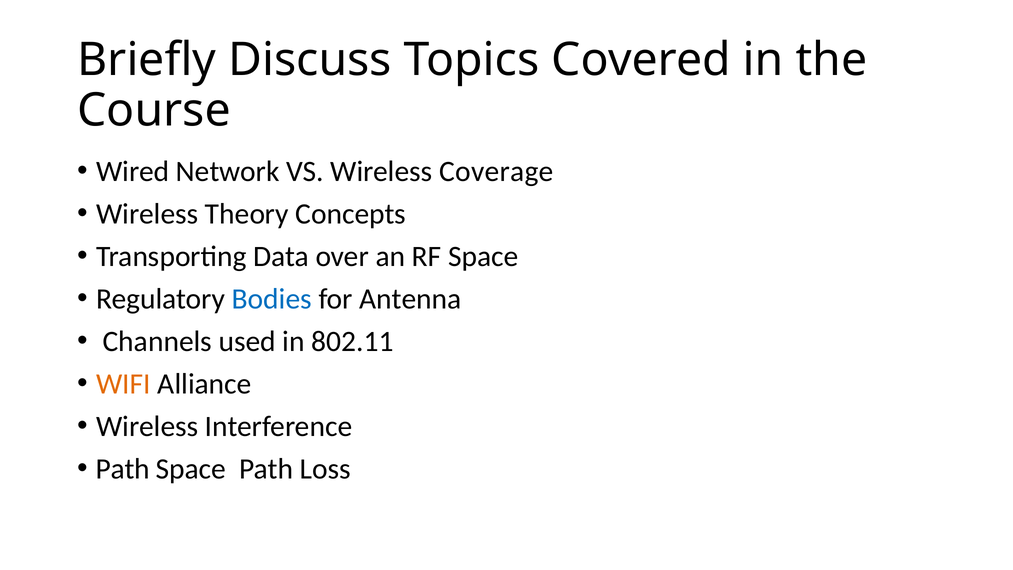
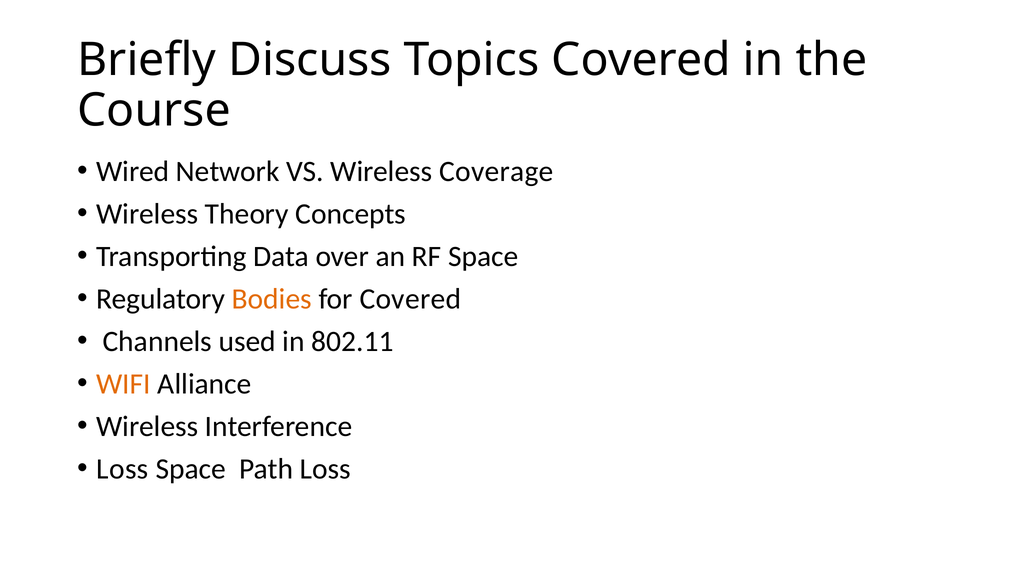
Bodies colour: blue -> orange (272, 299)
for Antenna: Antenna -> Covered (410, 299)
Path: Path -> Loss (122, 469)
